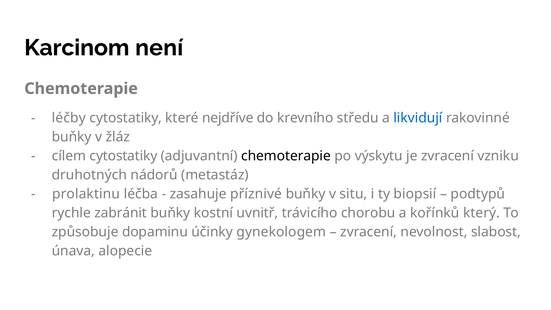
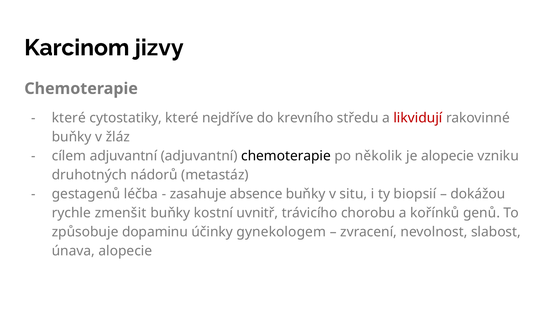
není: není -> jizvy (159, 48)
léčby: léčby -> které (69, 118)
likvidují colour: blue -> red (418, 118)
cílem cytostatiky: cytostatiky -> adjuvantní (124, 156)
výskytu: výskytu -> několik (379, 156)
je zvracení: zvracení -> alopecie (448, 156)
prolaktinu: prolaktinu -> gestagenů (86, 194)
příznivé: příznivé -> absence (256, 194)
podtypů: podtypů -> dokážou (478, 194)
zabránit: zabránit -> zmenšit (121, 213)
který: který -> genů (482, 213)
